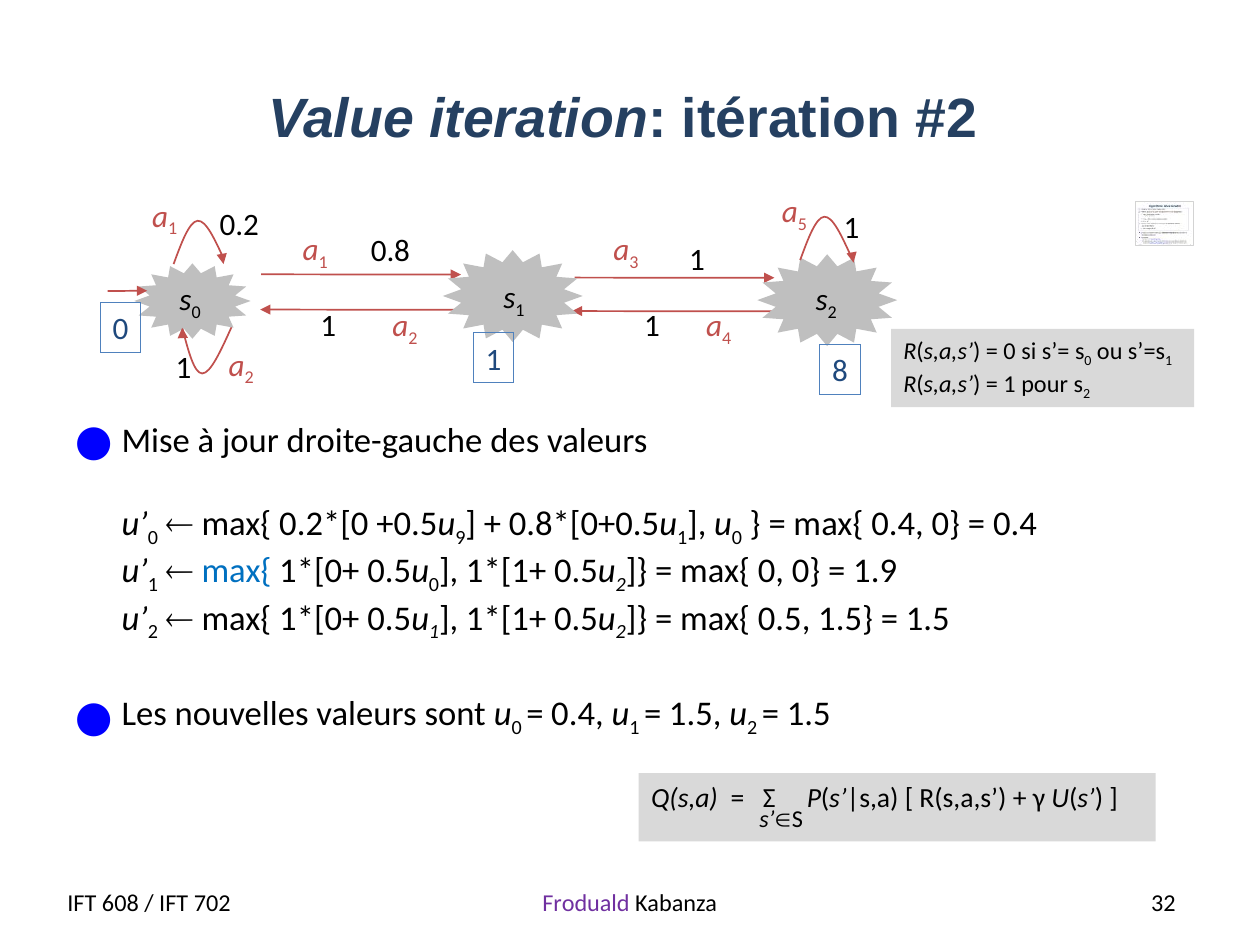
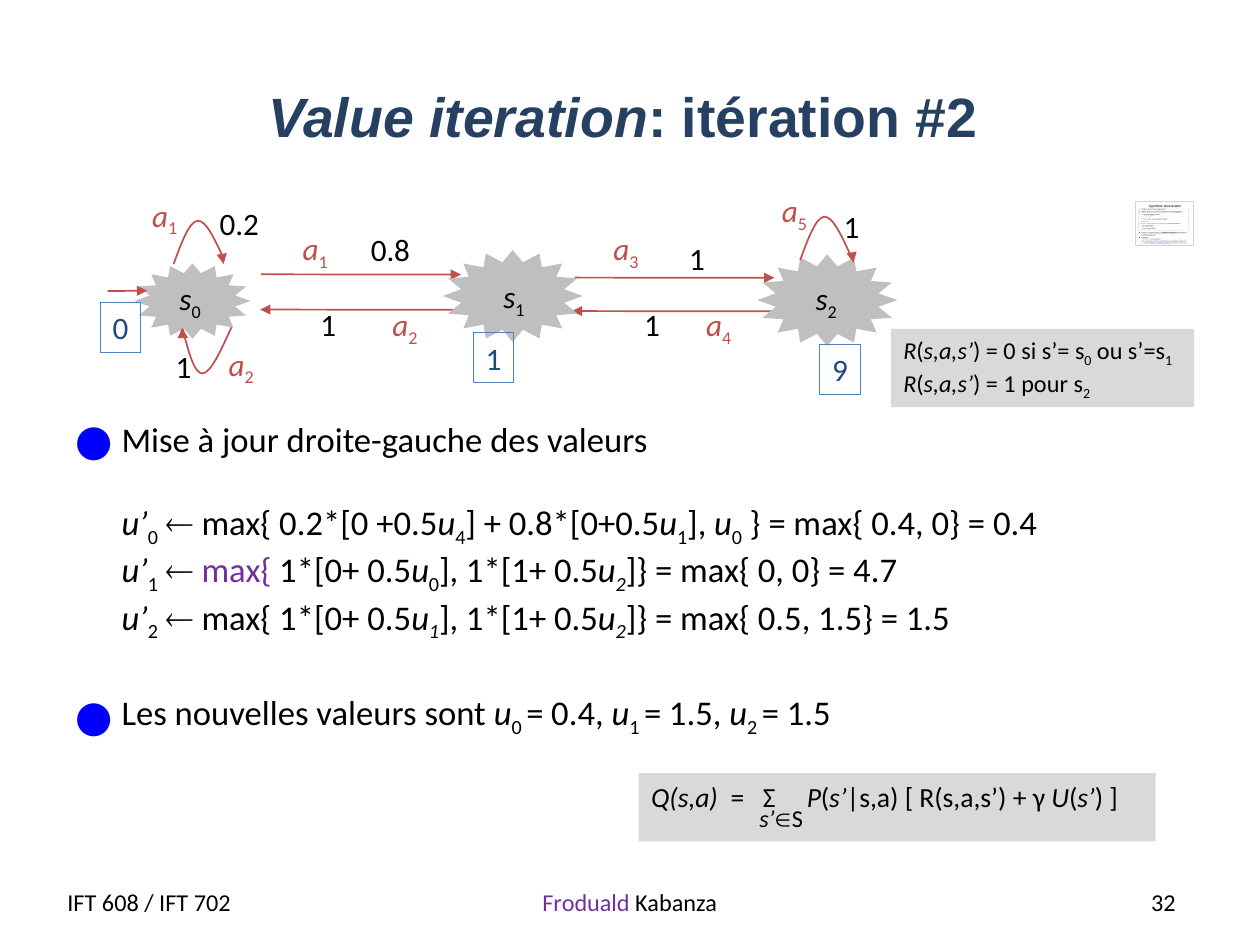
8: 8 -> 9 (840, 372)
9: 9 -> 4 (460, 538)
max{ colour: blue -> purple (236, 572)
1.9: 1.9 -> 4.7 (875, 572)
